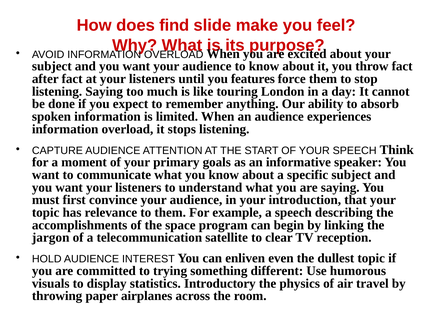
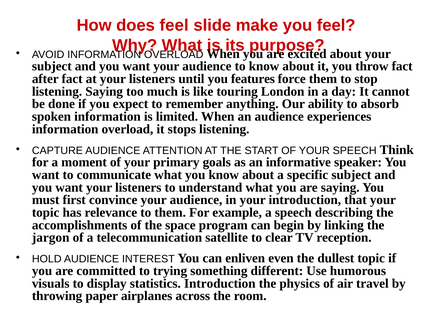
does find: find -> feel (174, 25)
statistics Introductory: Introductory -> Introduction (220, 283)
